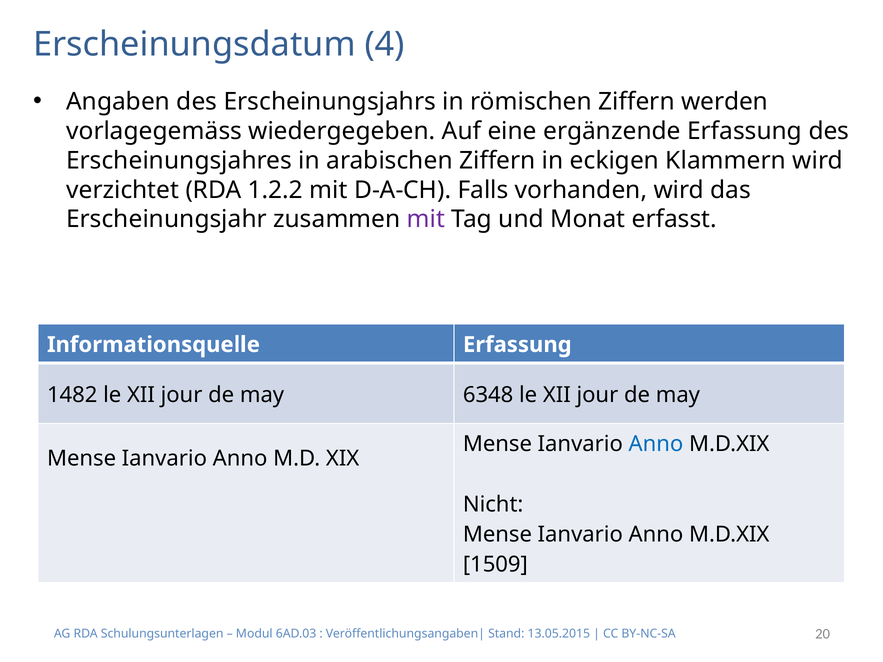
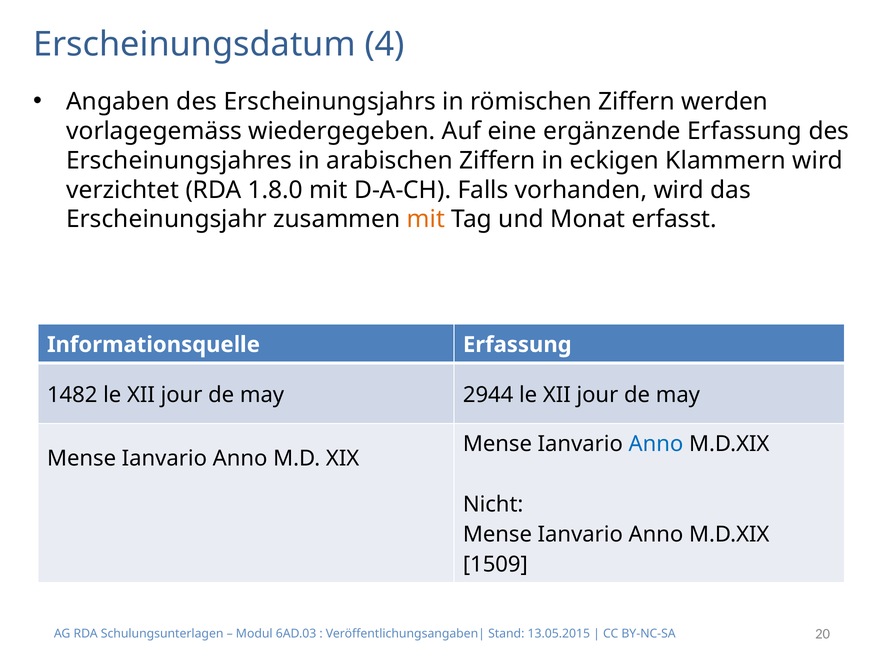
1.2.2: 1.2.2 -> 1.8.0 (275, 190)
mit colour: purple -> orange (426, 219)
6348: 6348 -> 2944 (488, 395)
